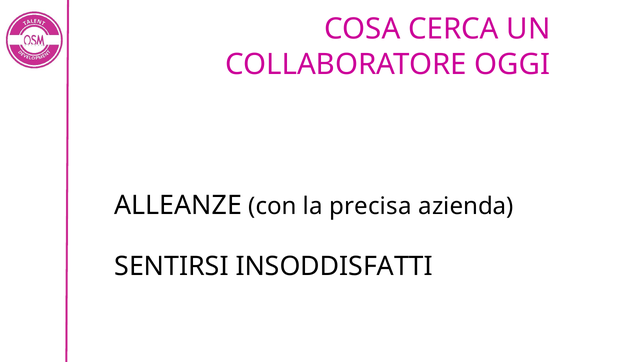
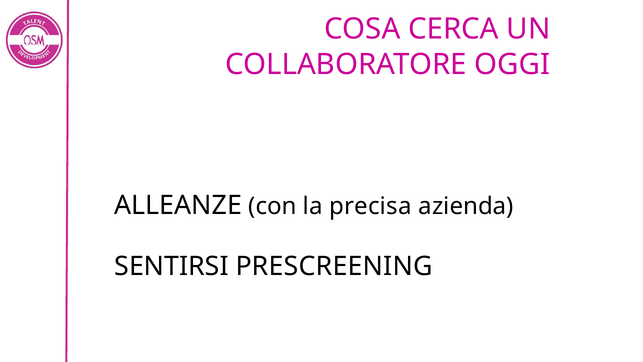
INSODDISFATTI: INSODDISFATTI -> PRESCREENING (334, 266)
